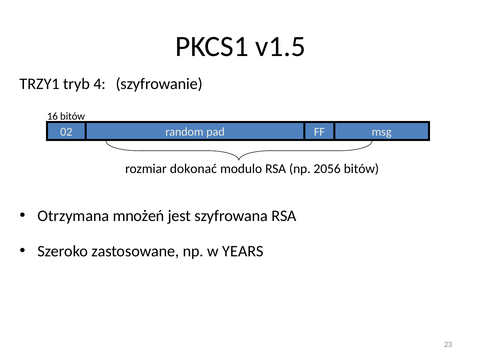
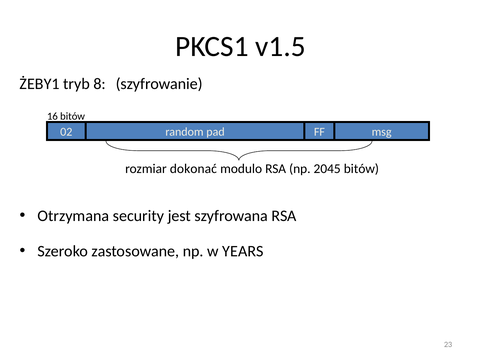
TRZY1: TRZY1 -> ŻEBY1 (40, 84)
4: 4 -> 8 (100, 84)
2056: 2056 -> 2045 (327, 169)
mnożeń: mnożeń -> security (138, 216)
